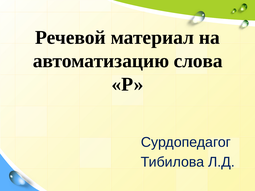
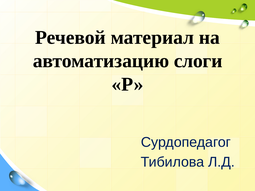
слова: слова -> слоги (198, 61)
